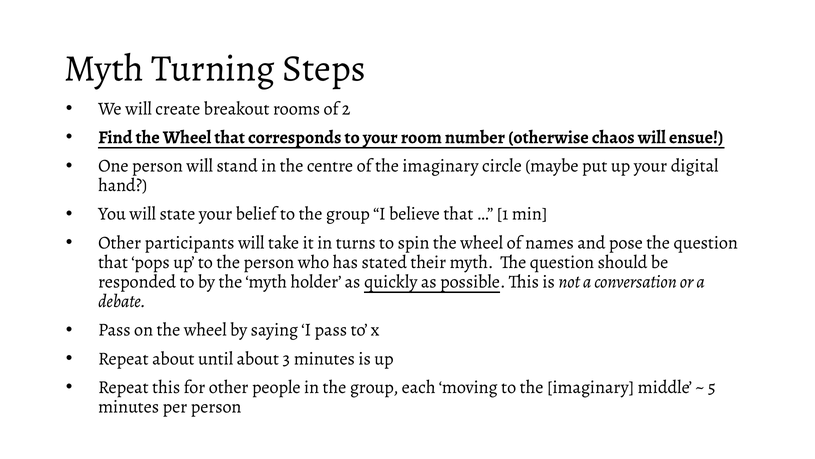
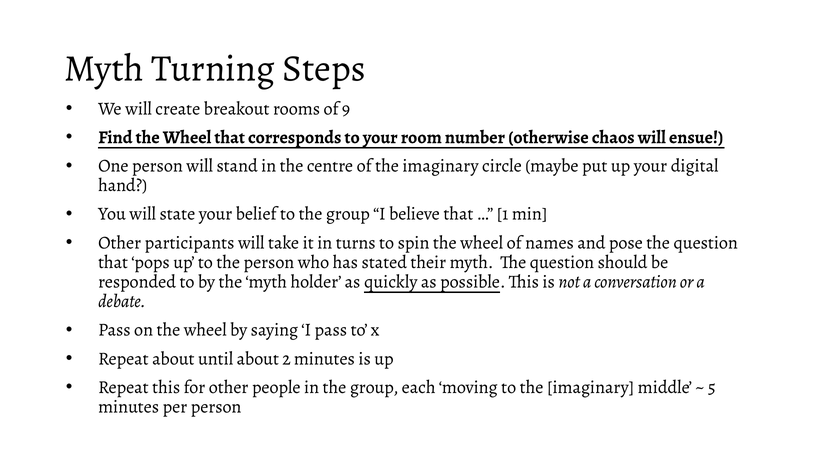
2: 2 -> 9 (346, 108)
3: 3 -> 2 (286, 358)
